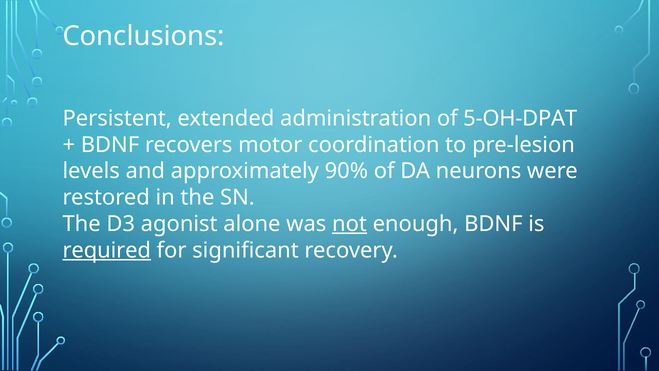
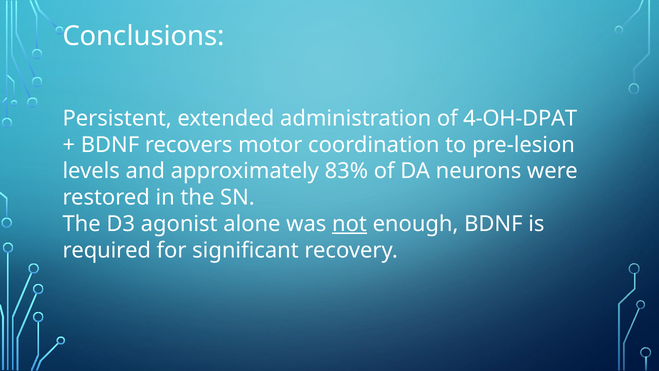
5-OH-DPAT: 5-OH-DPAT -> 4-OH-DPAT (520, 118)
90%: 90% -> 83% (346, 171)
required underline: present -> none (107, 250)
